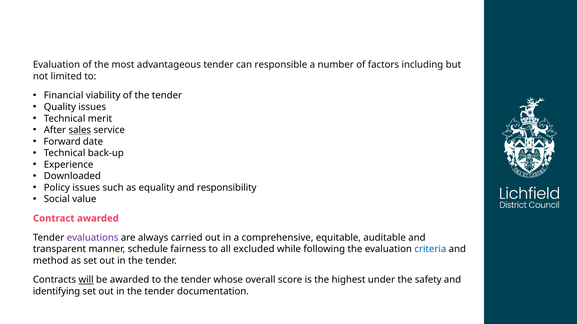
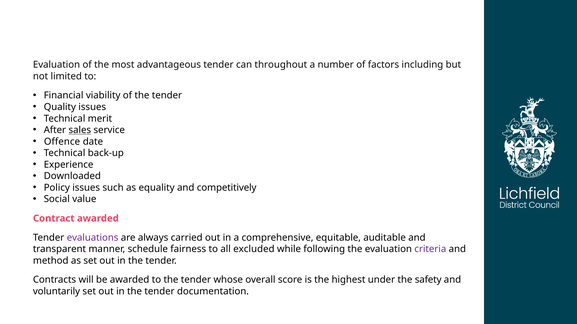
responsible: responsible -> throughout (281, 65)
Forward: Forward -> Offence (62, 142)
responsibility: responsibility -> competitively (227, 188)
criteria colour: blue -> purple (430, 249)
will underline: present -> none (86, 280)
identifying: identifying -> voluntarily (56, 292)
